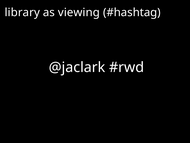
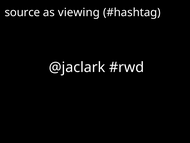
library: library -> source (22, 12)
